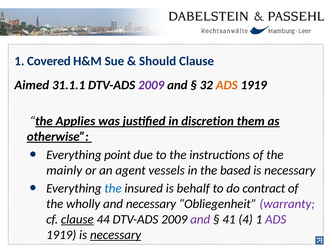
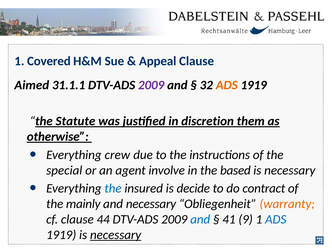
Should: Should -> Appeal (158, 61)
Applies: Applies -> Statute (75, 121)
point: point -> crew (117, 155)
mainly: mainly -> special (64, 170)
vessels: vessels -> involve (167, 170)
behalf: behalf -> decide (193, 188)
wholly: wholly -> mainly (83, 204)
warranty colour: purple -> orange (287, 204)
clause underline: present -> none (77, 219)
and colour: purple -> blue (200, 219)
4: 4 -> 9 (246, 219)
ADS colour: purple -> blue (276, 219)
